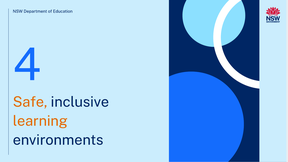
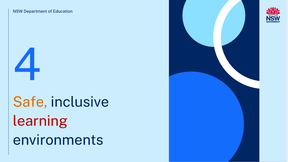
learning colour: orange -> red (40, 121)
